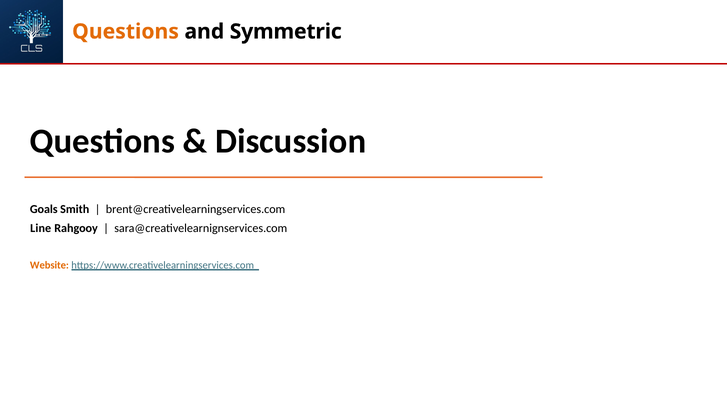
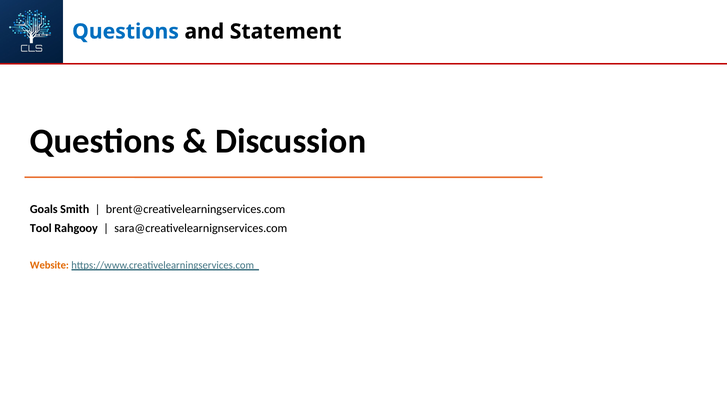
Questions colour: orange -> blue (126, 32)
Symmetric: Symmetric -> Statement (286, 32)
Line: Line -> Tool (41, 228)
